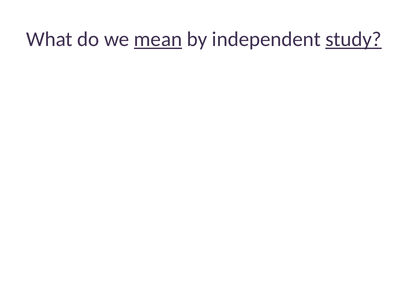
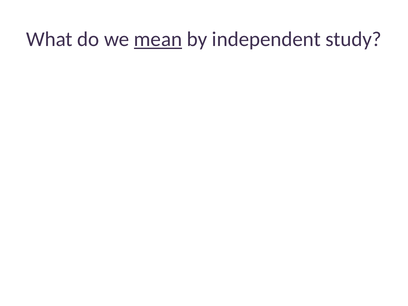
study underline: present -> none (354, 39)
